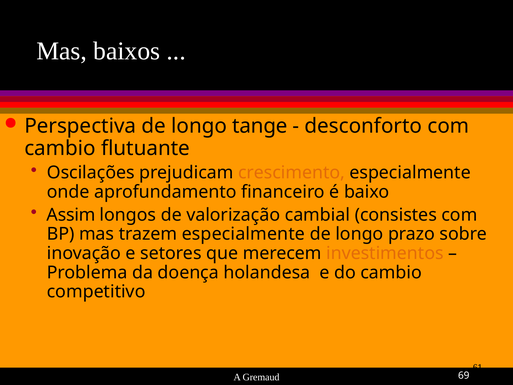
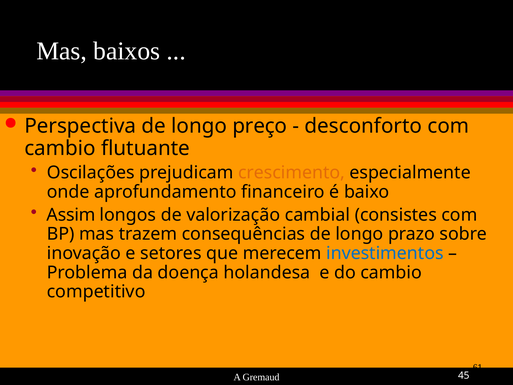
tange: tange -> preço (260, 126)
trazem especialmente: especialmente -> consequências (243, 234)
investimentos colour: orange -> blue (385, 253)
69: 69 -> 45 (464, 375)
